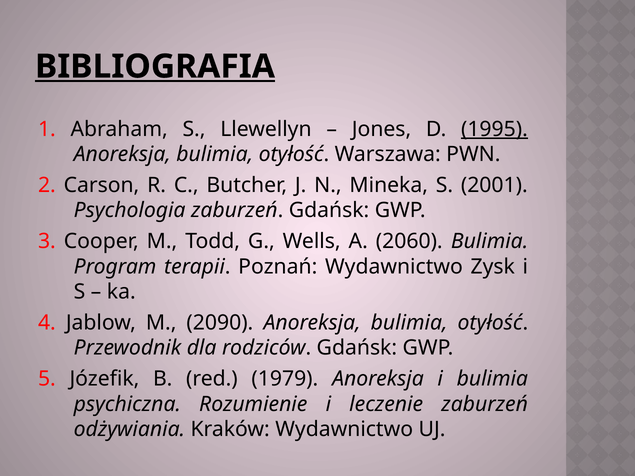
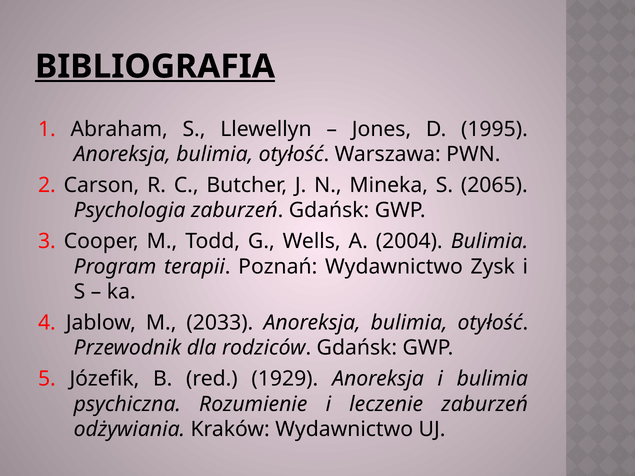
1995 underline: present -> none (494, 129)
2001: 2001 -> 2065 (494, 185)
2060: 2060 -> 2004 (409, 241)
2090: 2090 -> 2033 (220, 323)
1979: 1979 -> 1929 (285, 379)
